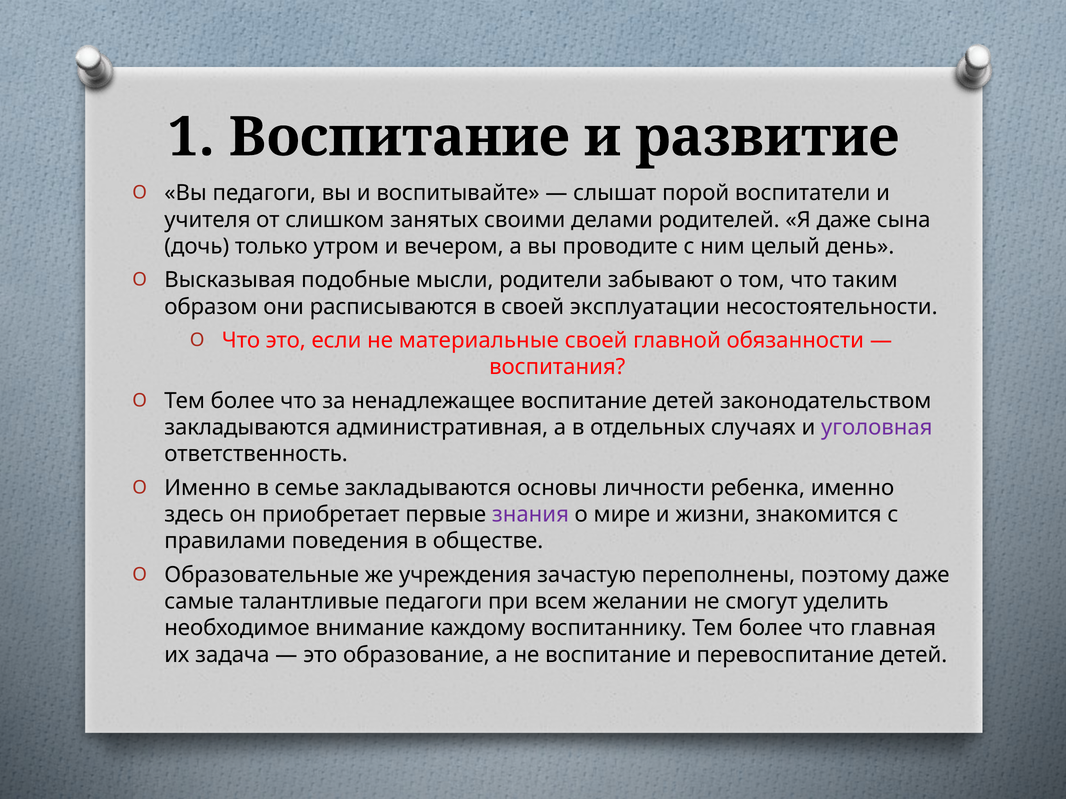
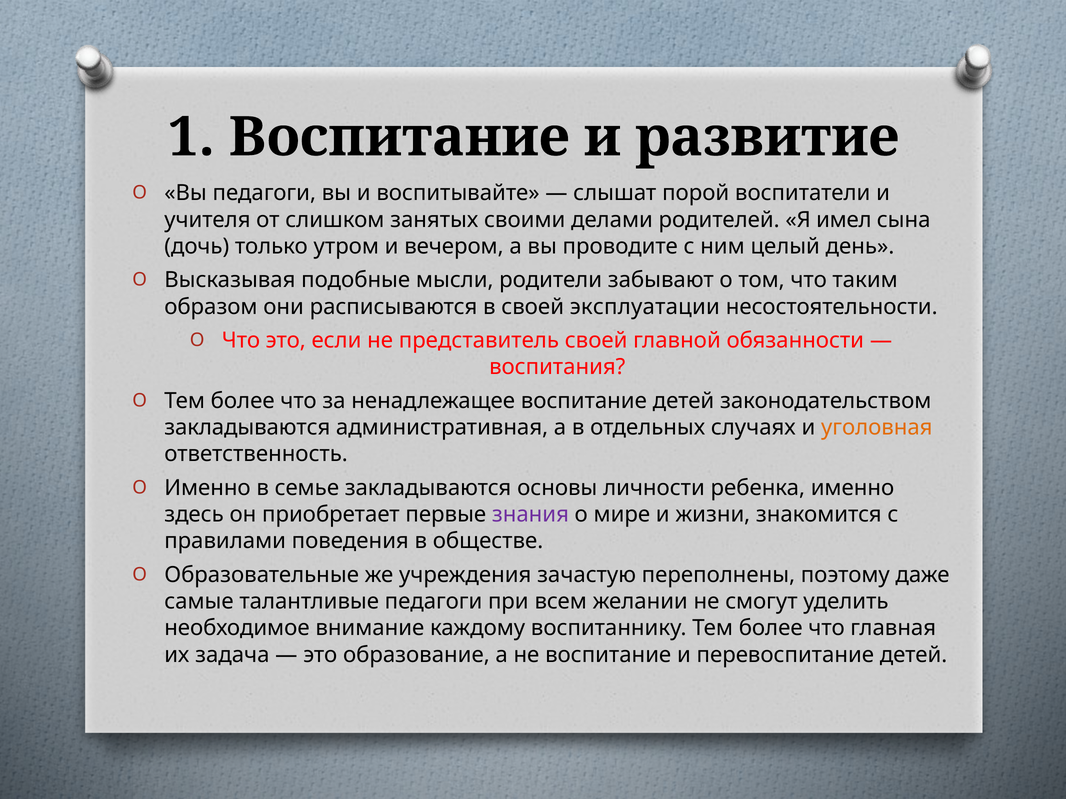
Я даже: даже -> имел (844, 220)
материальные: материальные -> представитель (479, 341)
уголовная colour: purple -> orange (877, 428)
